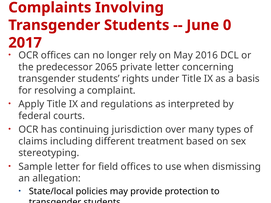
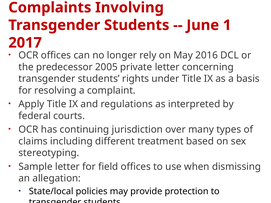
0: 0 -> 1 (227, 25)
2065: 2065 -> 2005 (106, 67)
